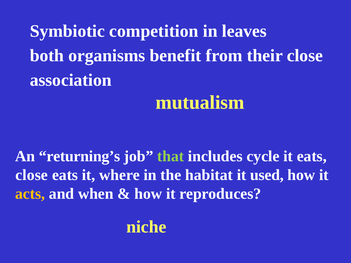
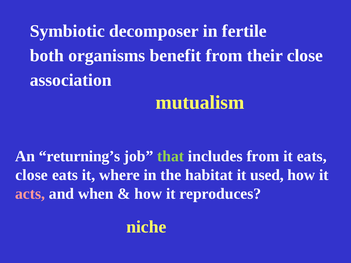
competition: competition -> decomposer (154, 31)
leaves: leaves -> fertile (244, 31)
includes cycle: cycle -> from (263, 156)
acts colour: yellow -> pink (30, 194)
